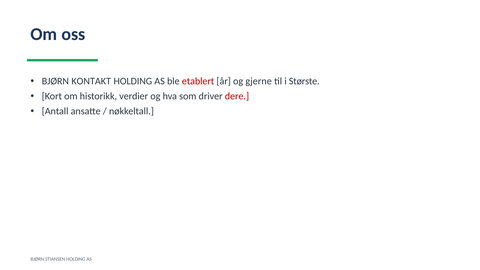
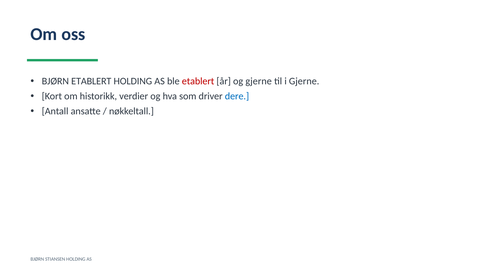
BJØRN KONTAKT: KONTAKT -> ETABLERT (91, 81)
i Største: Største -> Gjerne (304, 81)
dere colour: red -> blue (237, 96)
